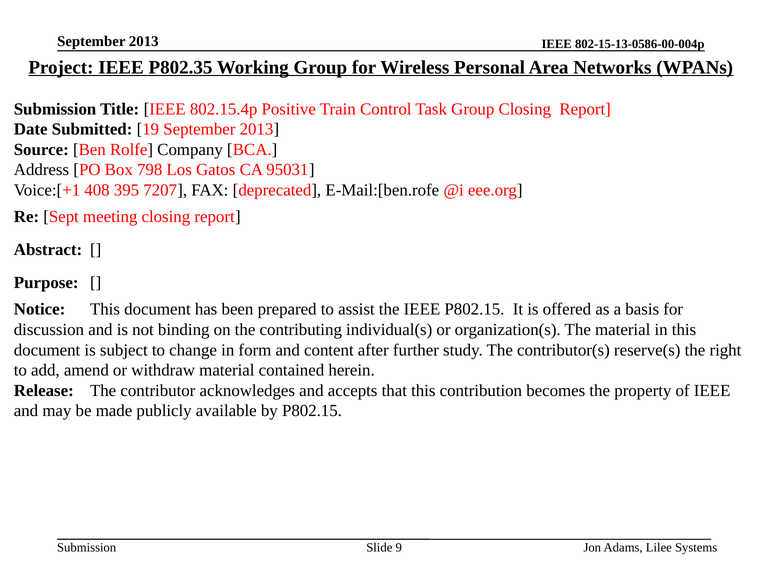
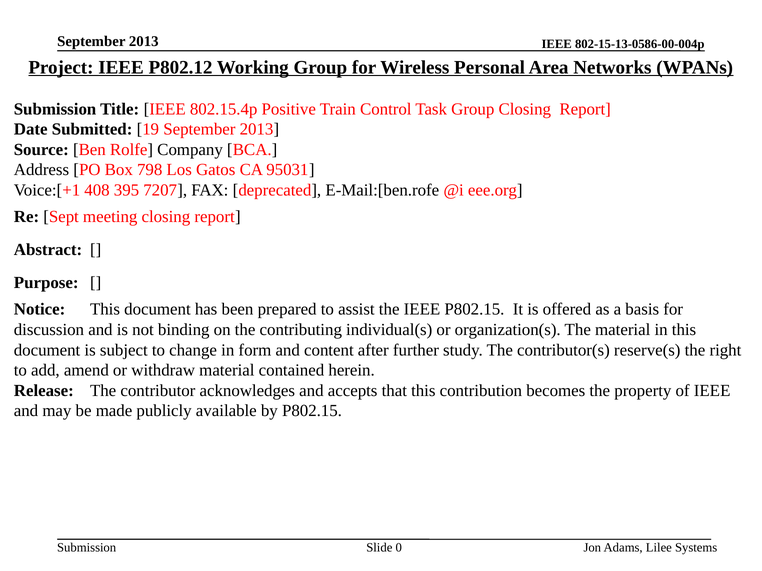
P802.35: P802.35 -> P802.12 (181, 67)
9: 9 -> 0 (399, 548)
